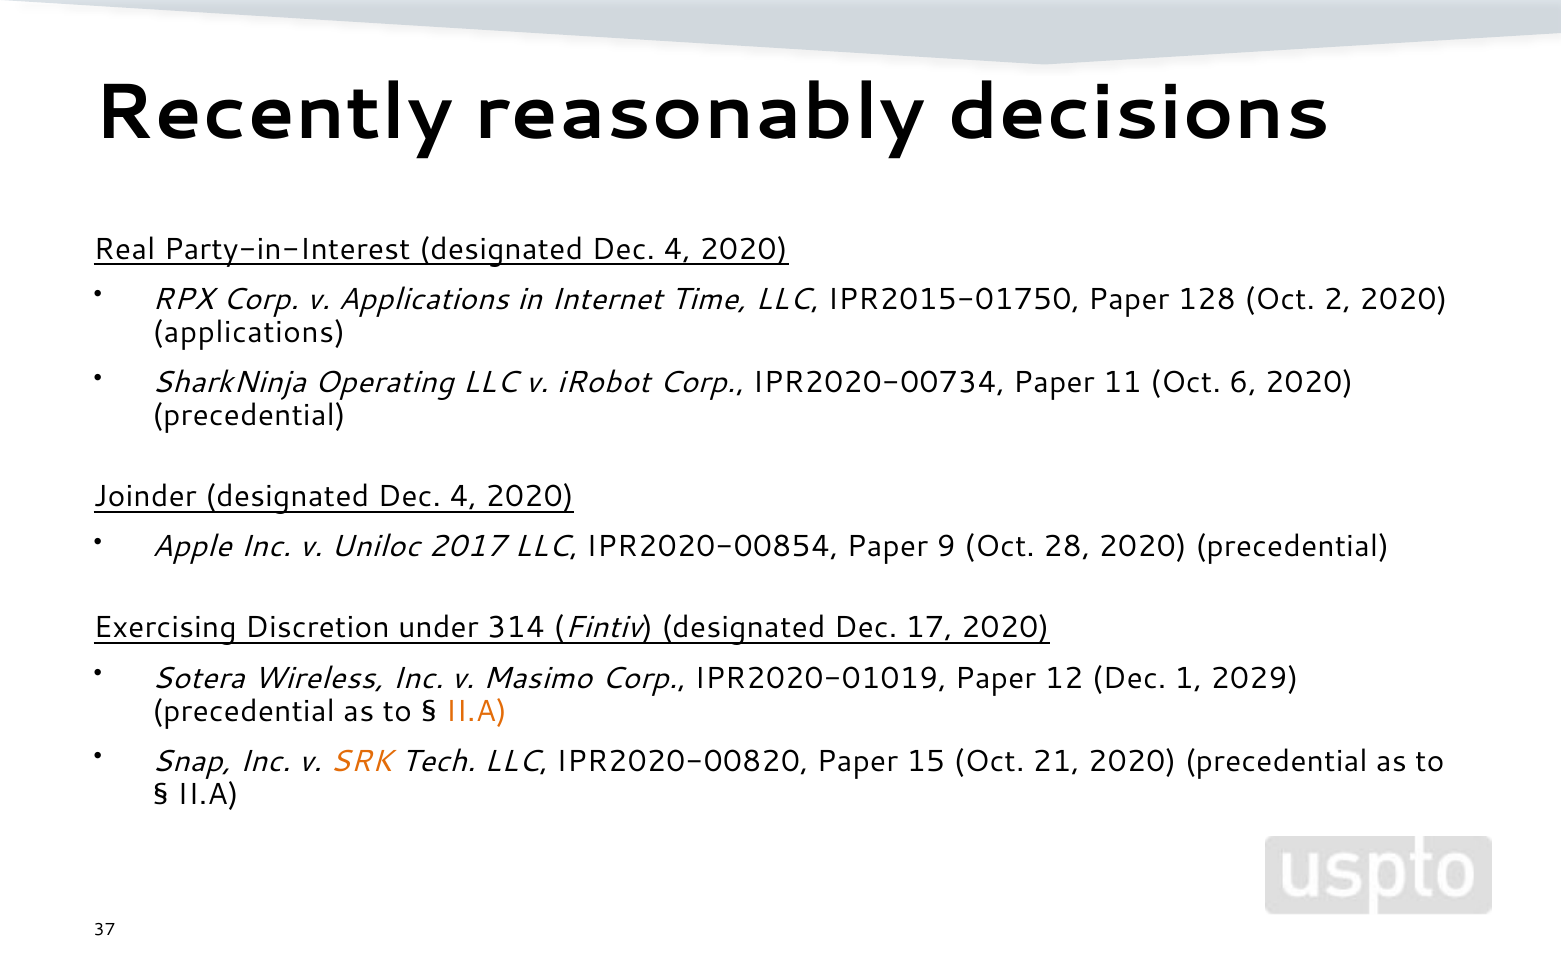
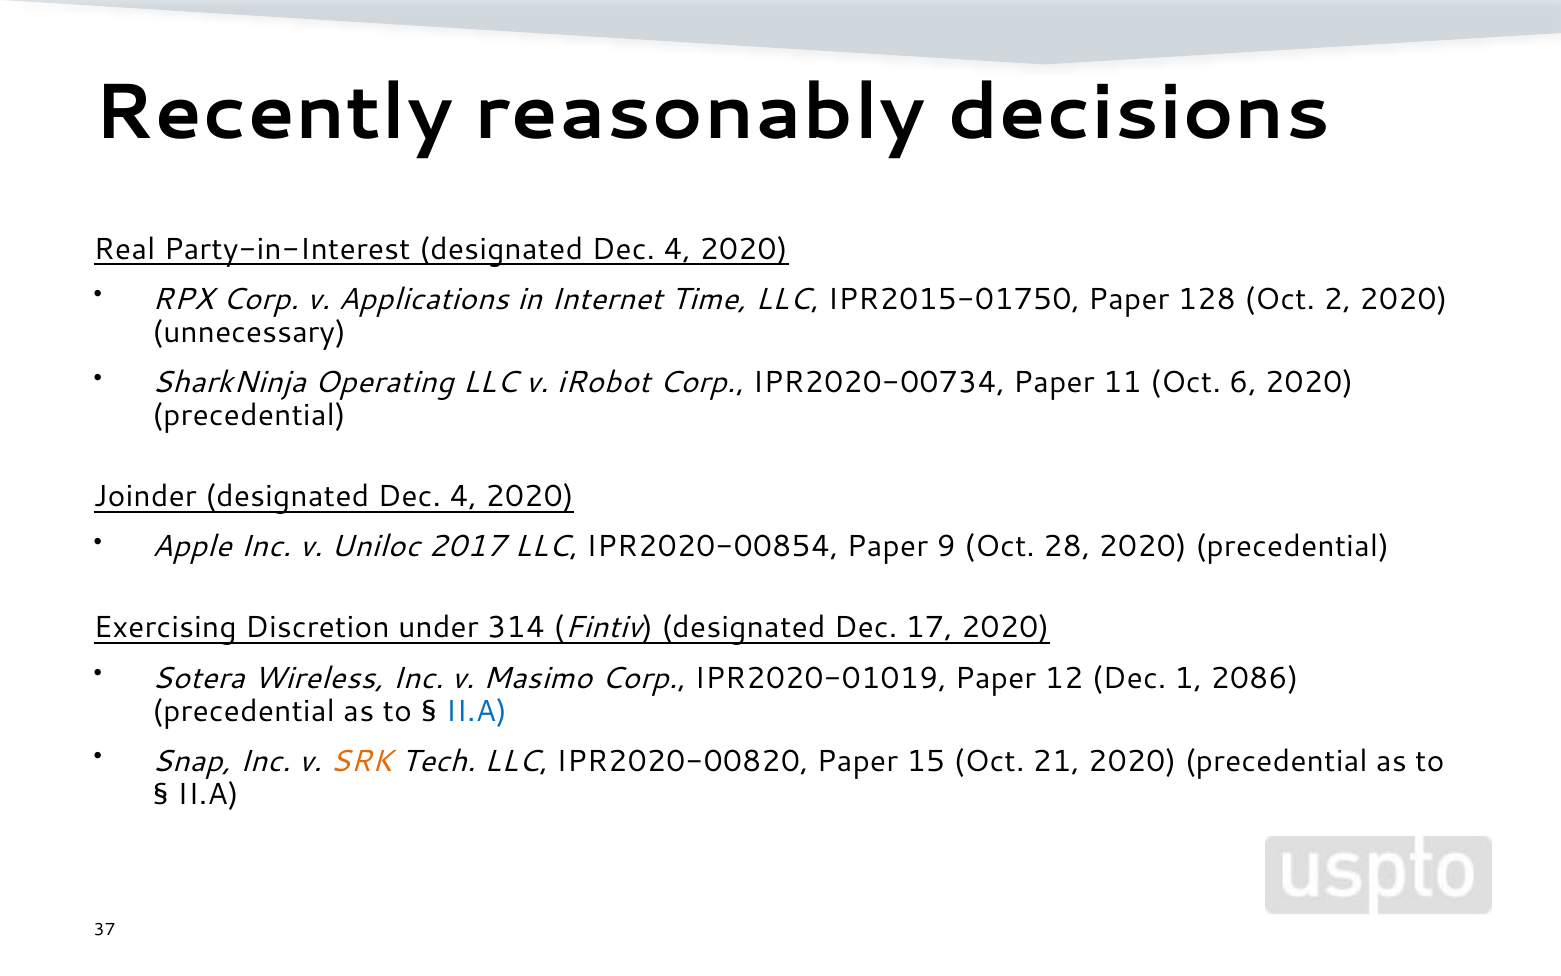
applications: applications -> unnecessary (249, 332)
2029: 2029 -> 2086 (1255, 678)
II.A colour: orange -> blue (476, 711)
